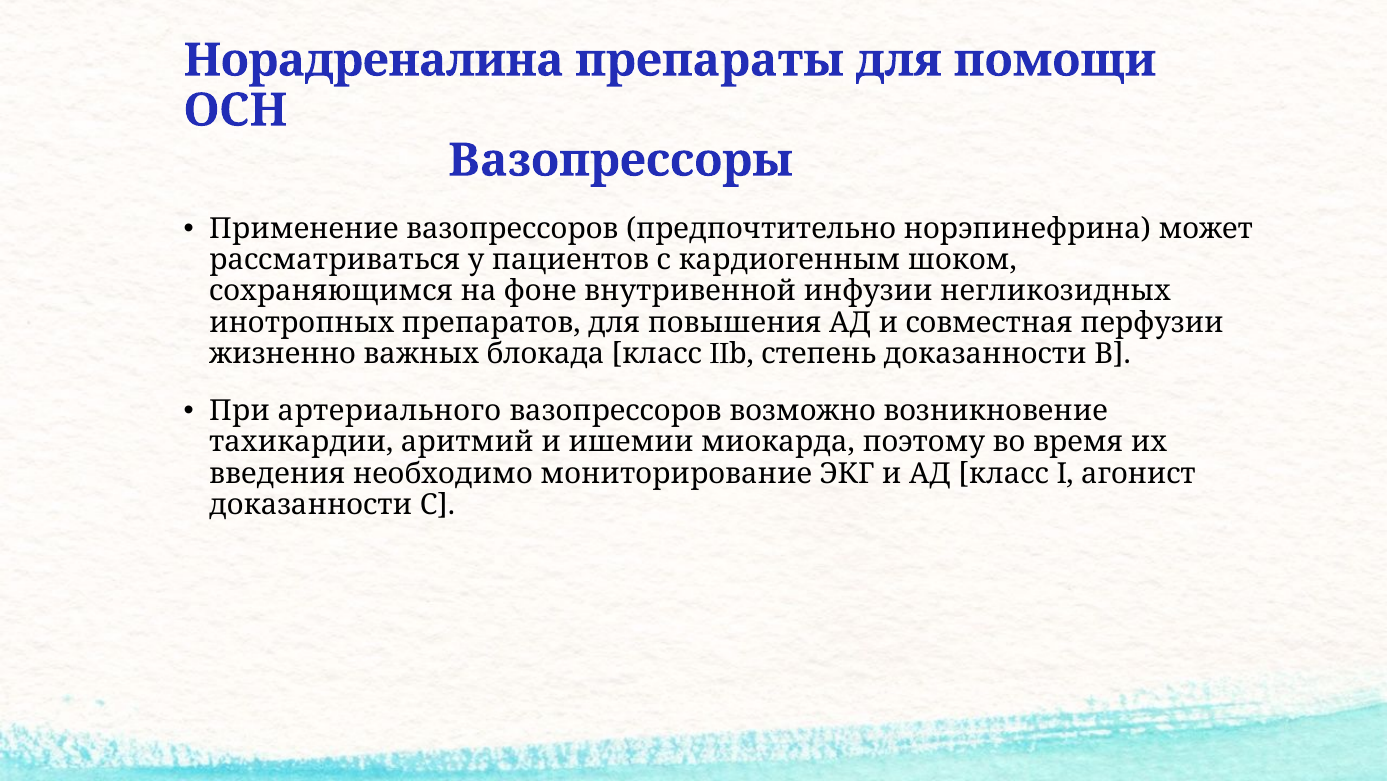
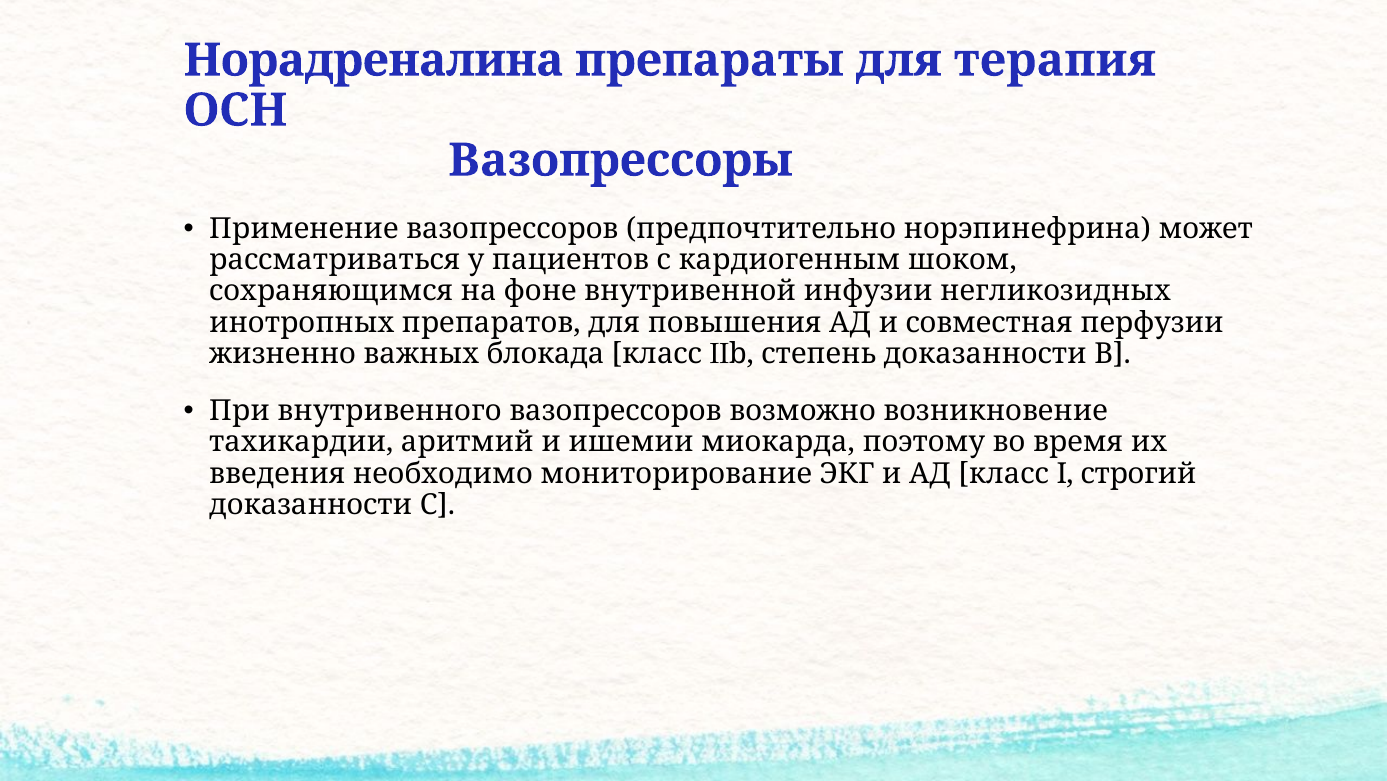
помощи: помощи -> терапия (1055, 60)
артериального: артериального -> внутривенного (389, 411)
агонист: агонист -> строгий (1138, 473)
